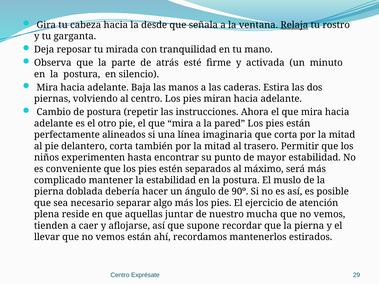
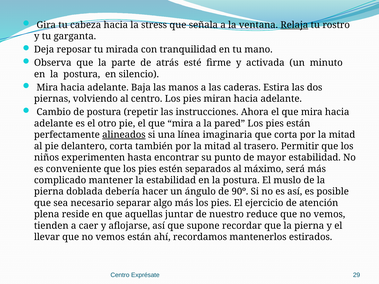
desde: desde -> stress (154, 25)
alineados underline: none -> present (124, 135)
mucha: mucha -> reduce (262, 215)
